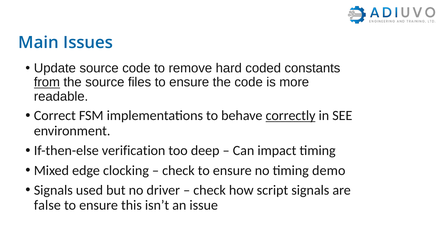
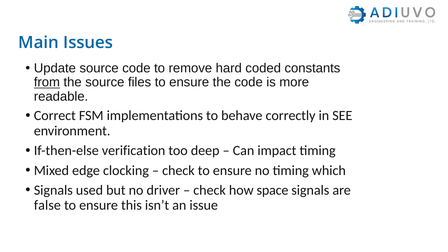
correctly underline: present -> none (291, 116)
demo: demo -> which (329, 170)
script: script -> space (273, 190)
